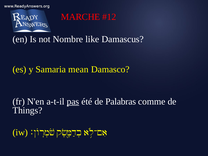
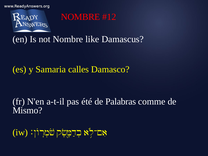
MARCHE: MARCHE -> NOMBRE (81, 17)
mean: mean -> calles (79, 69)
pas underline: present -> none (73, 101)
Things: Things -> Mismo (27, 110)
